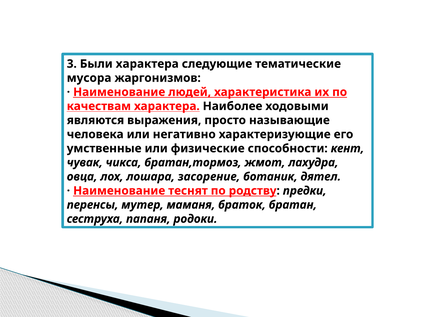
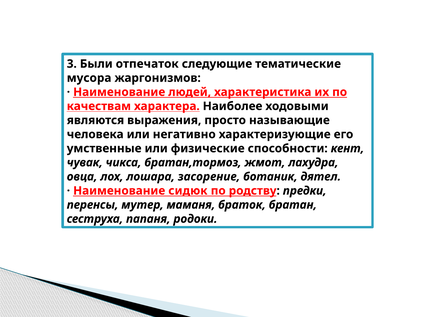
Были характера: характера -> отпечаток (147, 64)
теснят: теснят -> сидюк (188, 190)
